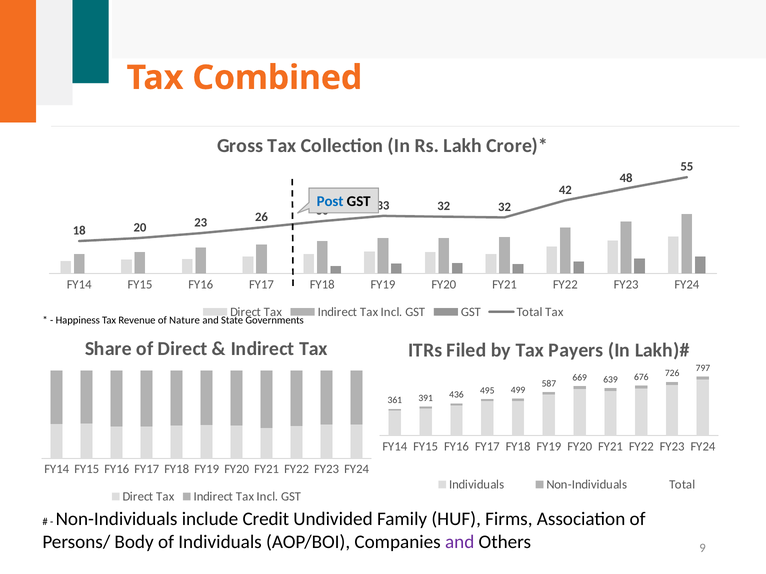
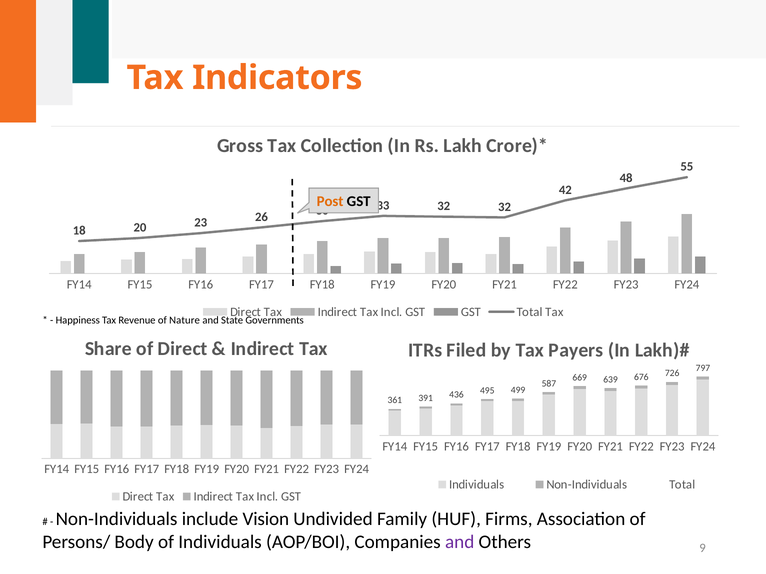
Combined: Combined -> Indicators (277, 78)
Post colour: blue -> orange (330, 202)
Credit: Credit -> Vision (266, 520)
